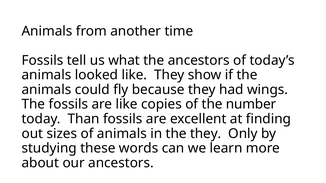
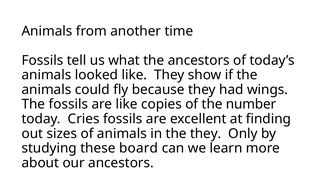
Than: Than -> Cries (84, 119)
words: words -> board (139, 148)
